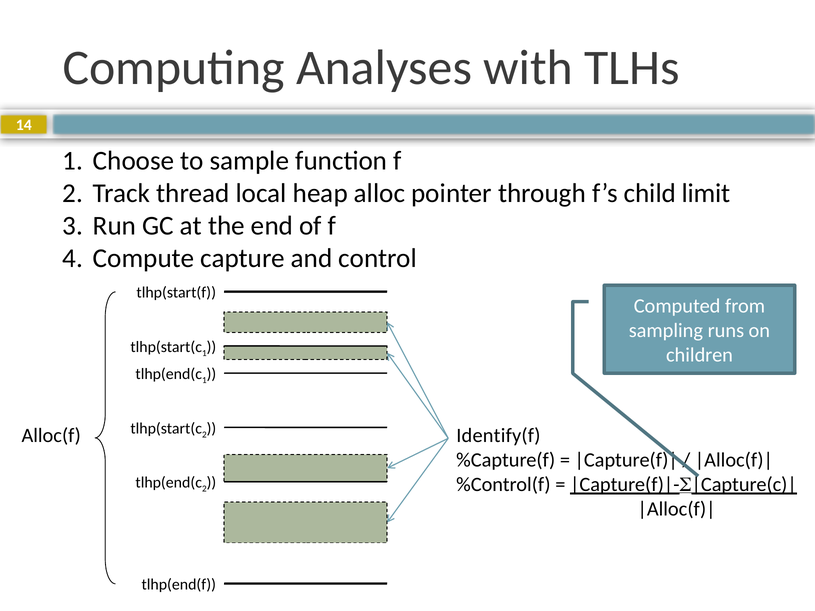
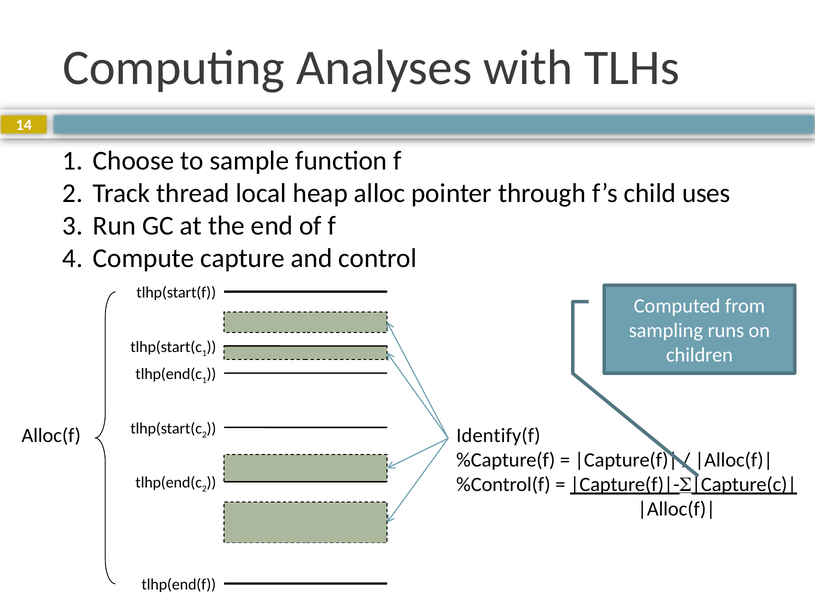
limit: limit -> uses (706, 193)
